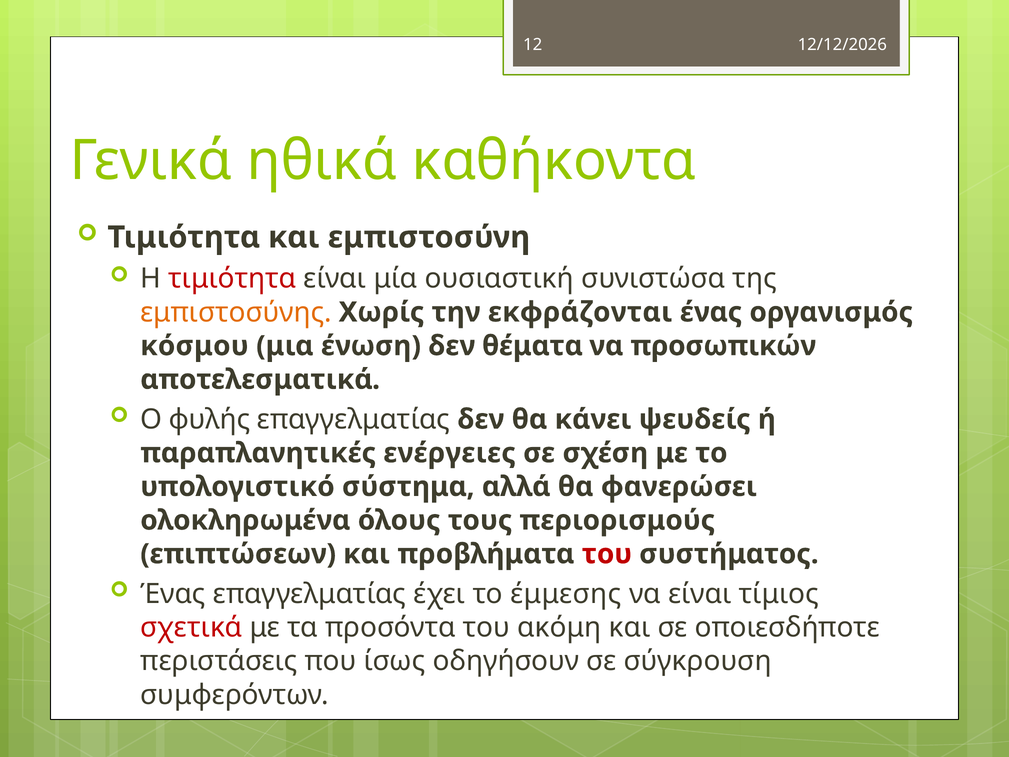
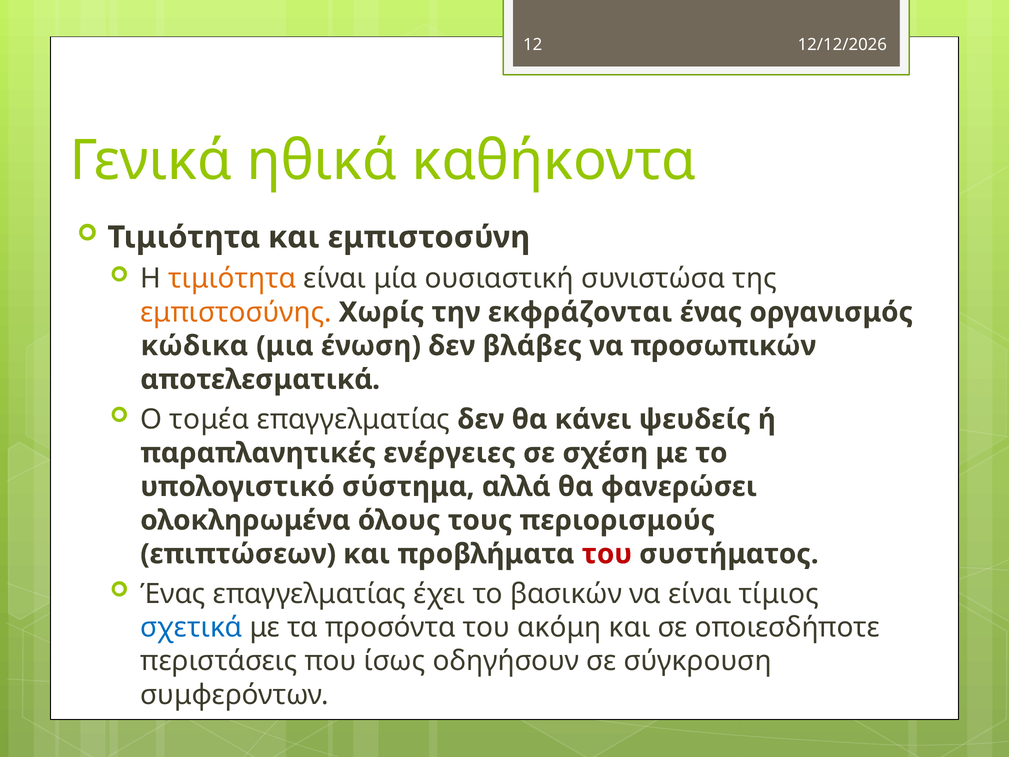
τιμιότητα colour: red -> orange (232, 279)
κόσμου: κόσμου -> κώδικα (194, 346)
θέματα: θέματα -> βλάβες (532, 346)
φυλής: φυλής -> τομέα (209, 419)
έμμεσης: έμμεσης -> βασικών (566, 594)
σχετικά colour: red -> blue (191, 627)
